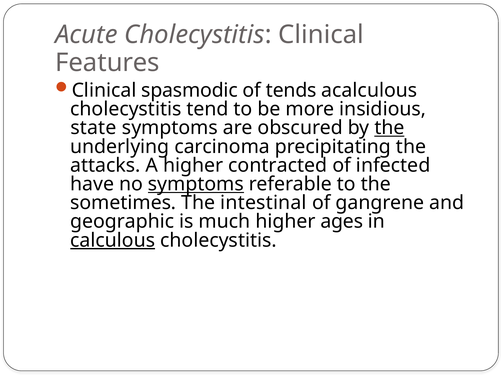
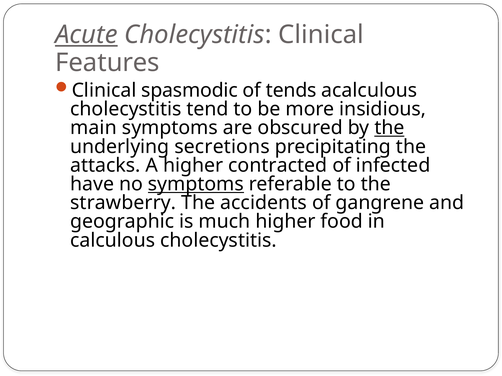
Acute underline: none -> present (86, 35)
state: state -> main (94, 128)
carcinoma: carcinoma -> secretions (222, 147)
sometimes: sometimes -> strawberry (123, 203)
intestinal: intestinal -> accidents (264, 203)
ages: ages -> food (342, 222)
calculous underline: present -> none (113, 241)
